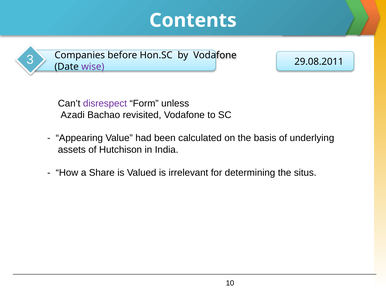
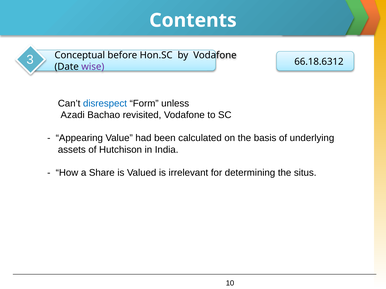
Companies: Companies -> Conceptual (80, 55)
29.08.2011: 29.08.2011 -> 66.18.6312 (319, 62)
disrespect colour: purple -> blue (105, 104)
